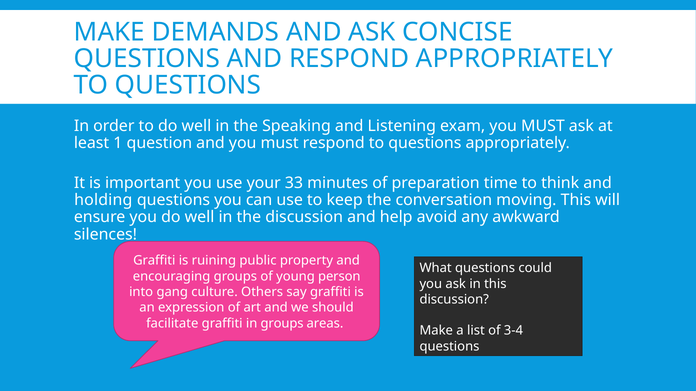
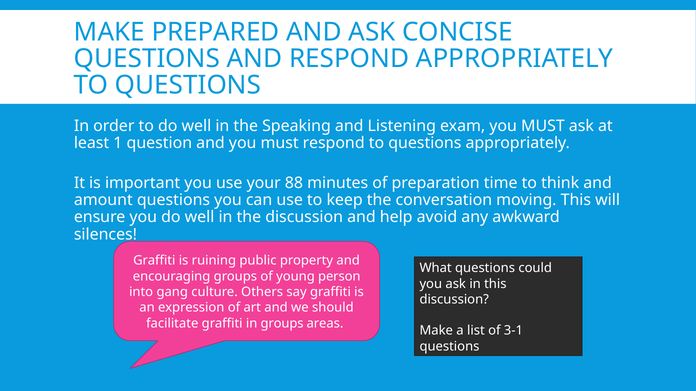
DEMANDS: DEMANDS -> PREPARED (216, 32)
33: 33 -> 88 (294, 183)
holding: holding -> amount (103, 200)
3-4: 3-4 -> 3-1 (513, 331)
